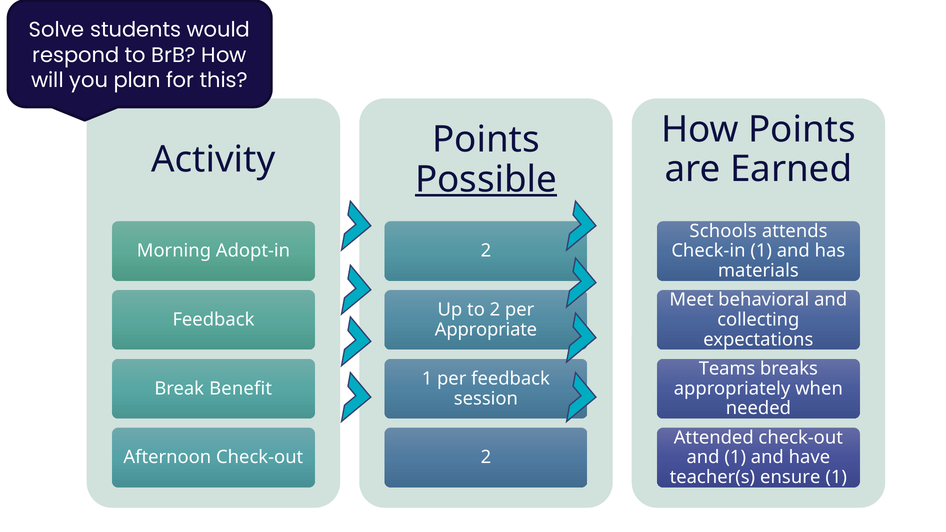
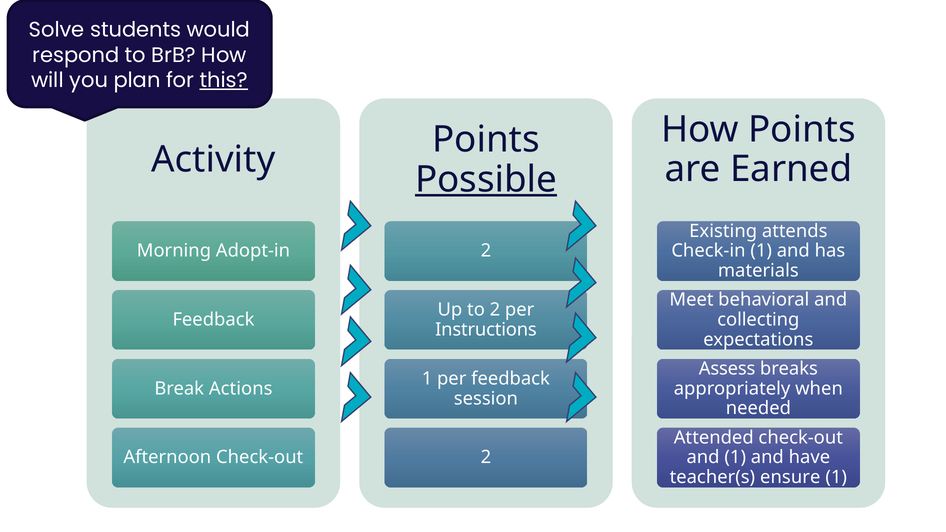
this underline: none -> present (224, 80)
Schools: Schools -> Existing (723, 231)
Appropriate: Appropriate -> Instructions (486, 330)
Teams: Teams -> Assess (727, 369)
Benefit: Benefit -> Actions (241, 389)
